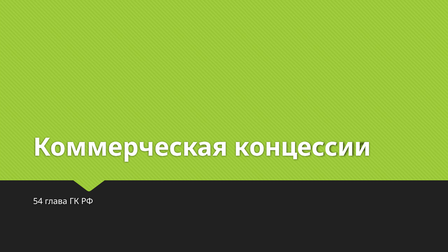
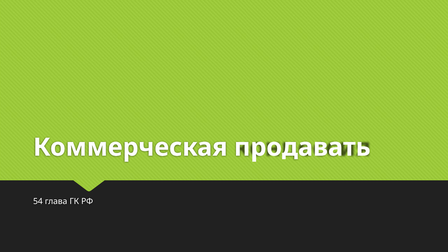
концессии: концессии -> продавать (302, 147)
